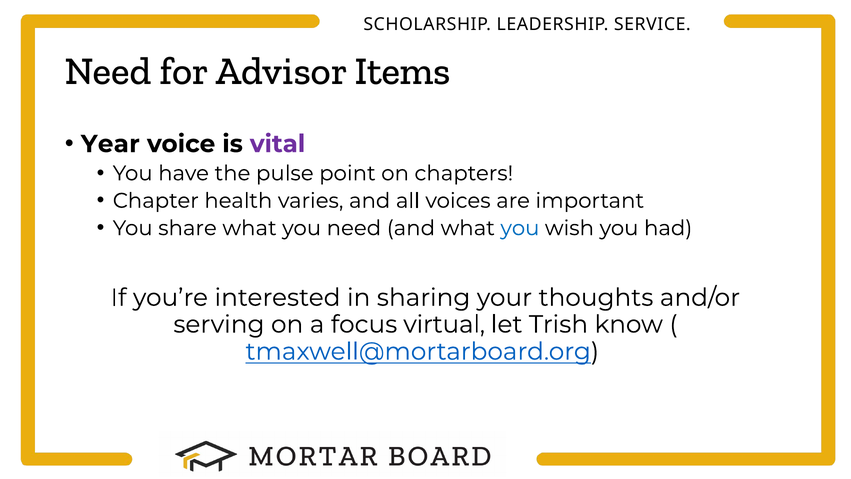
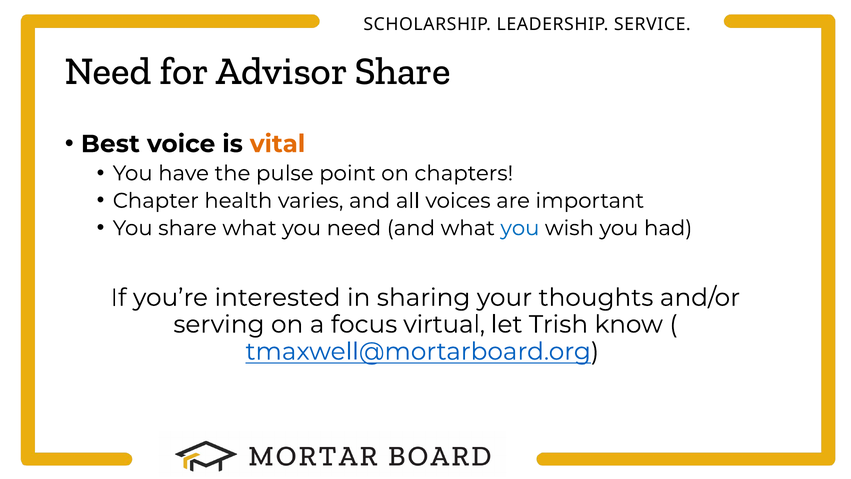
Advisor Items: Items -> Share (403, 71)
Year: Year -> Best (110, 144)
vital colour: purple -> orange (278, 144)
